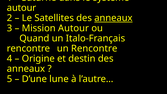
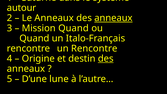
Le Satellites: Satellites -> Anneaux (54, 18)
Mission Autour: Autour -> Quand (73, 28)
des underline: none -> present (106, 59)
